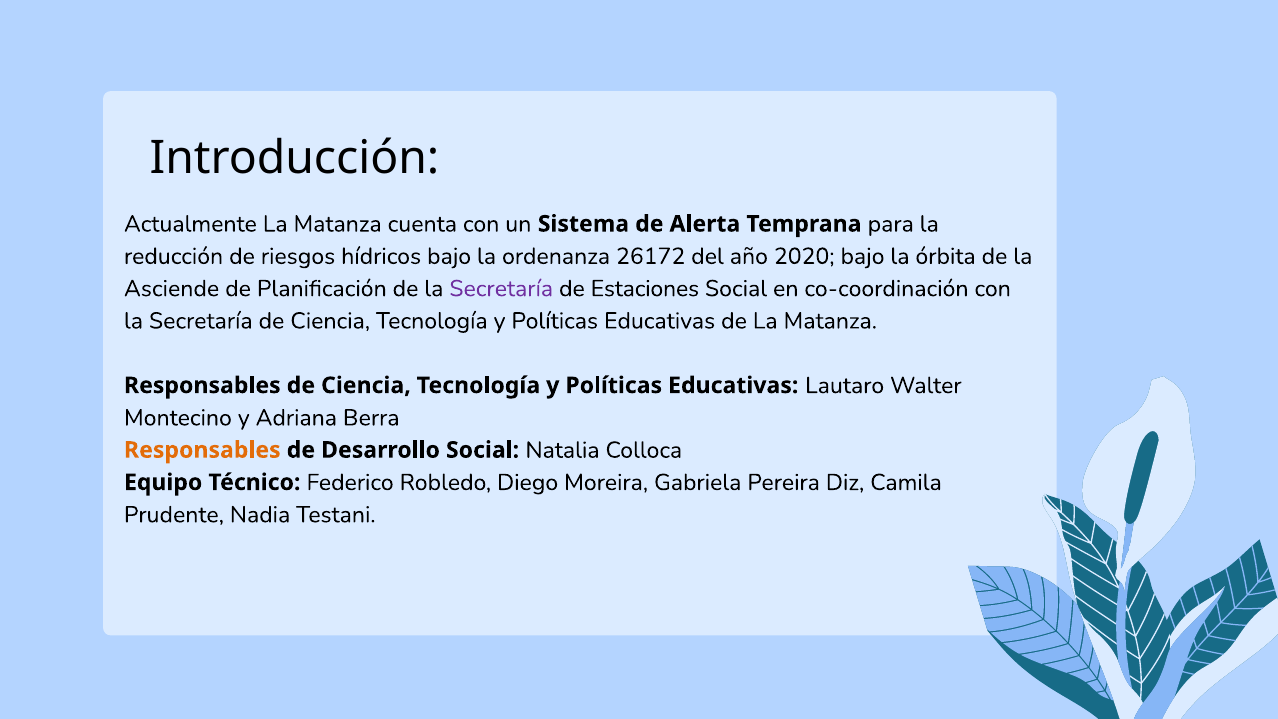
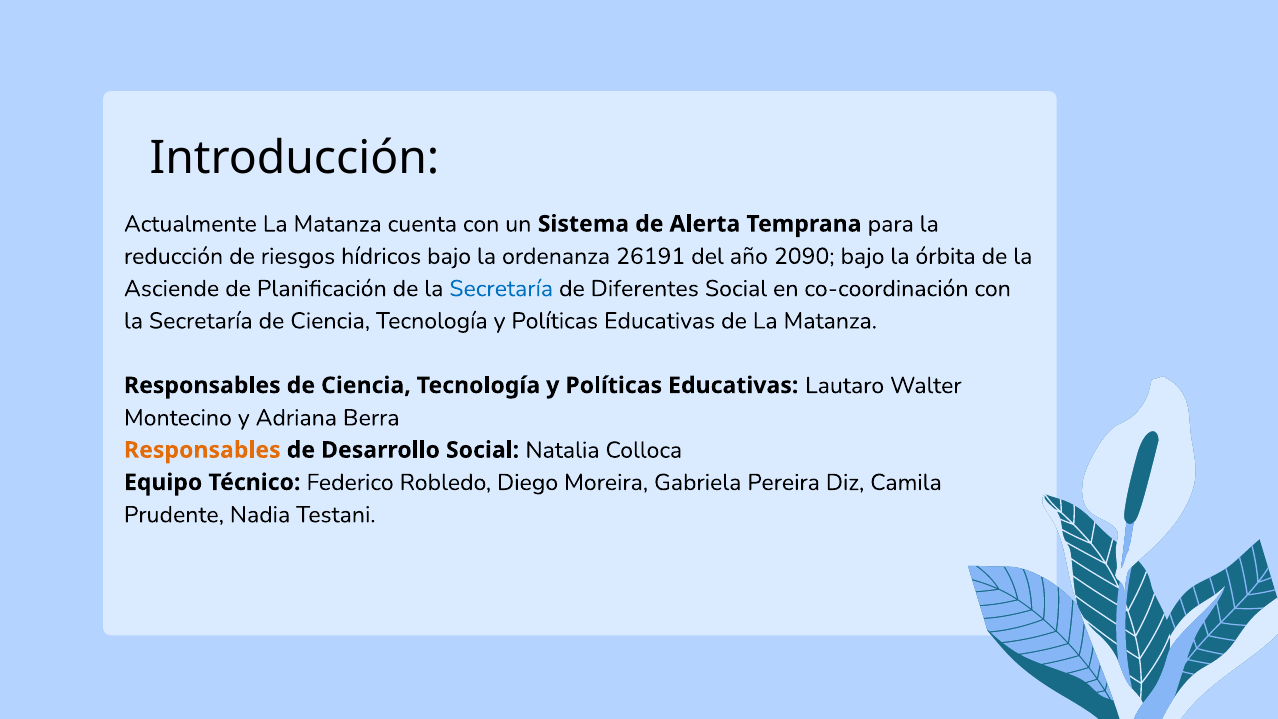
26172: 26172 -> 26191 (651, 256)
2020: 2020 -> 2090 (804, 256)
Secretaría colour: purple -> blue (501, 289)
Estaciones: Estaciones -> Diferentes (645, 289)
